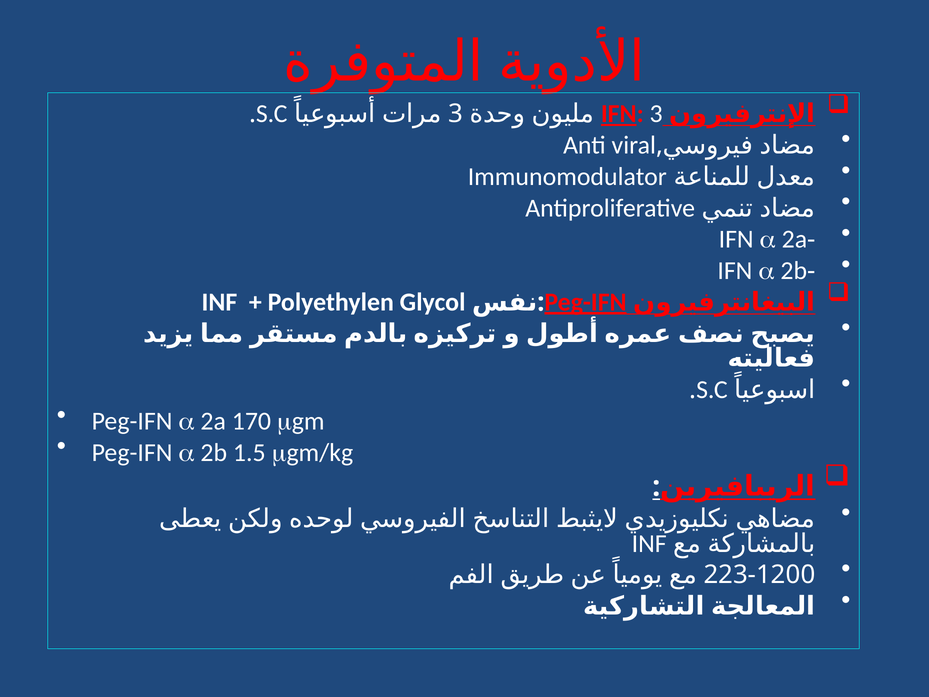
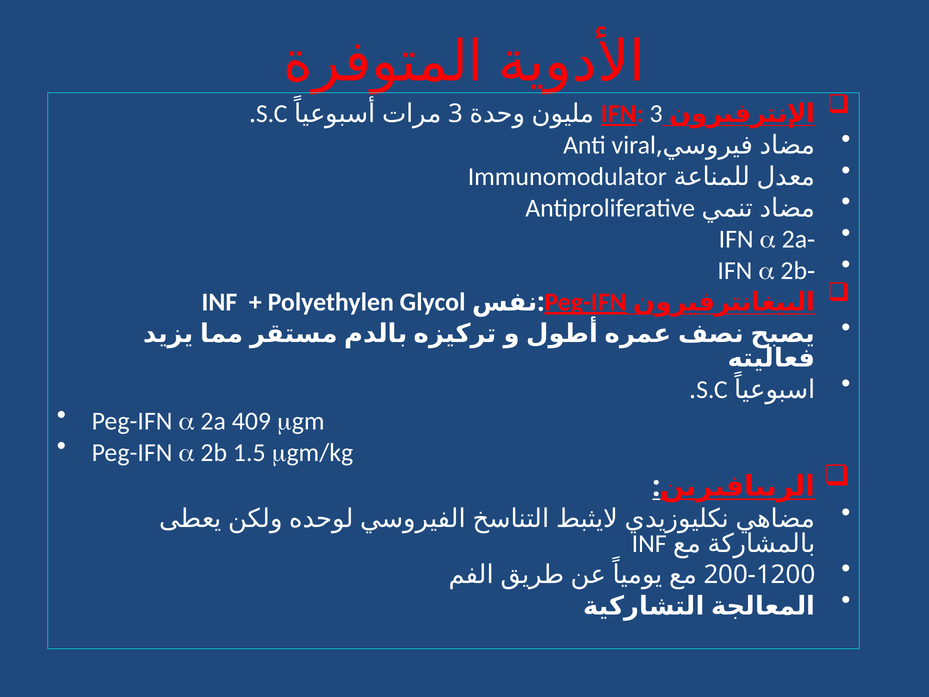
170: 170 -> 409 (251, 421)
223-1200: 223-1200 -> 200-1200 (759, 575)
